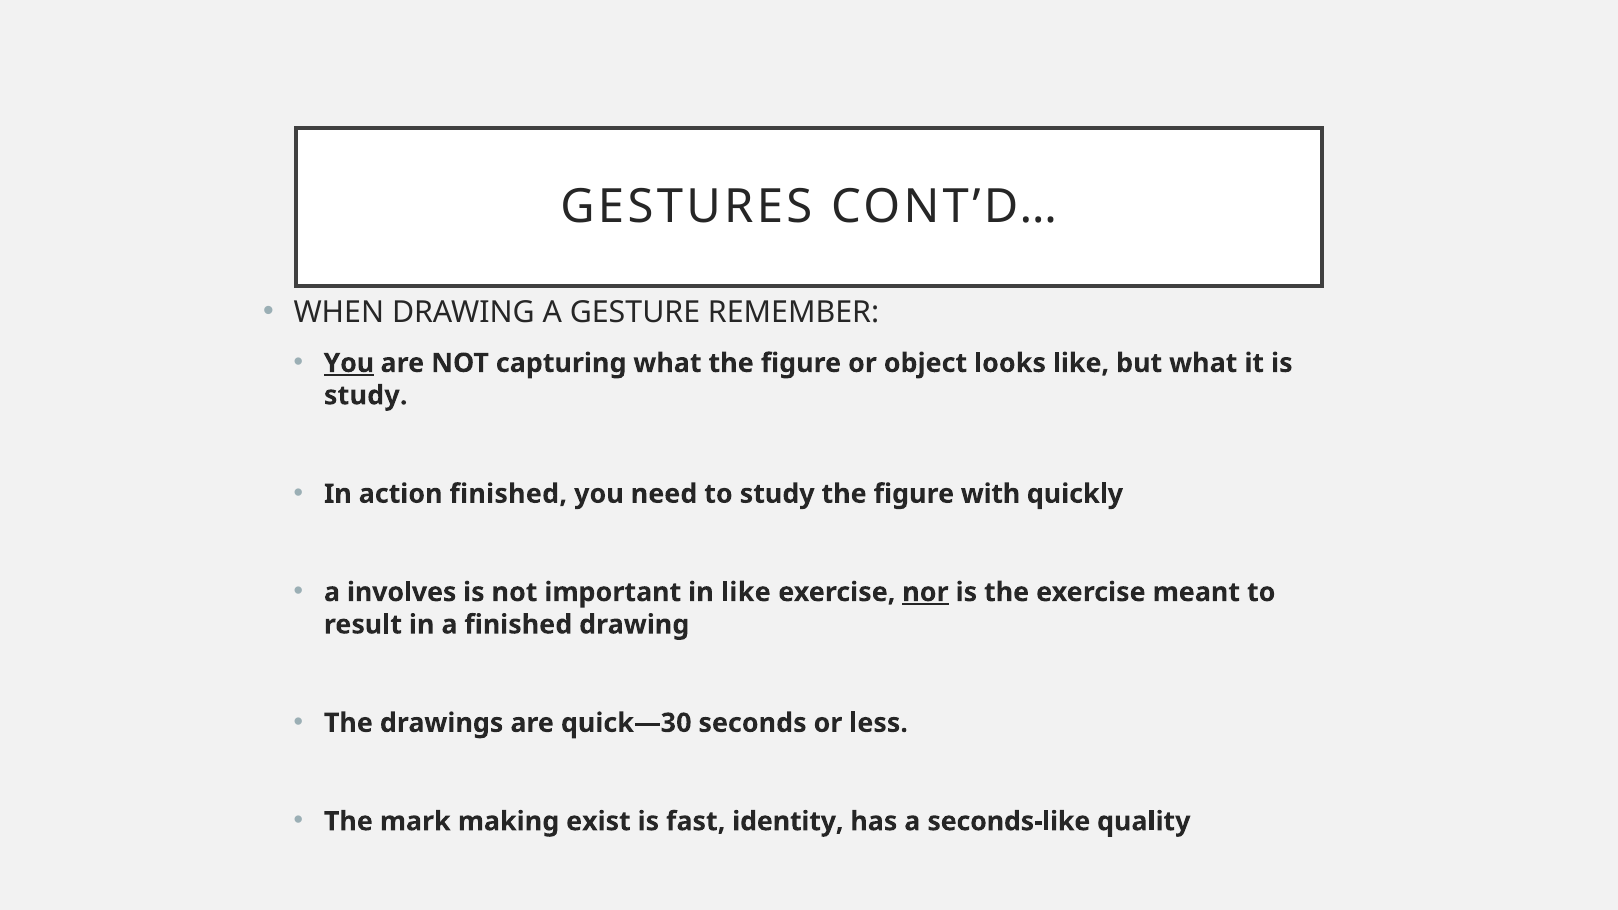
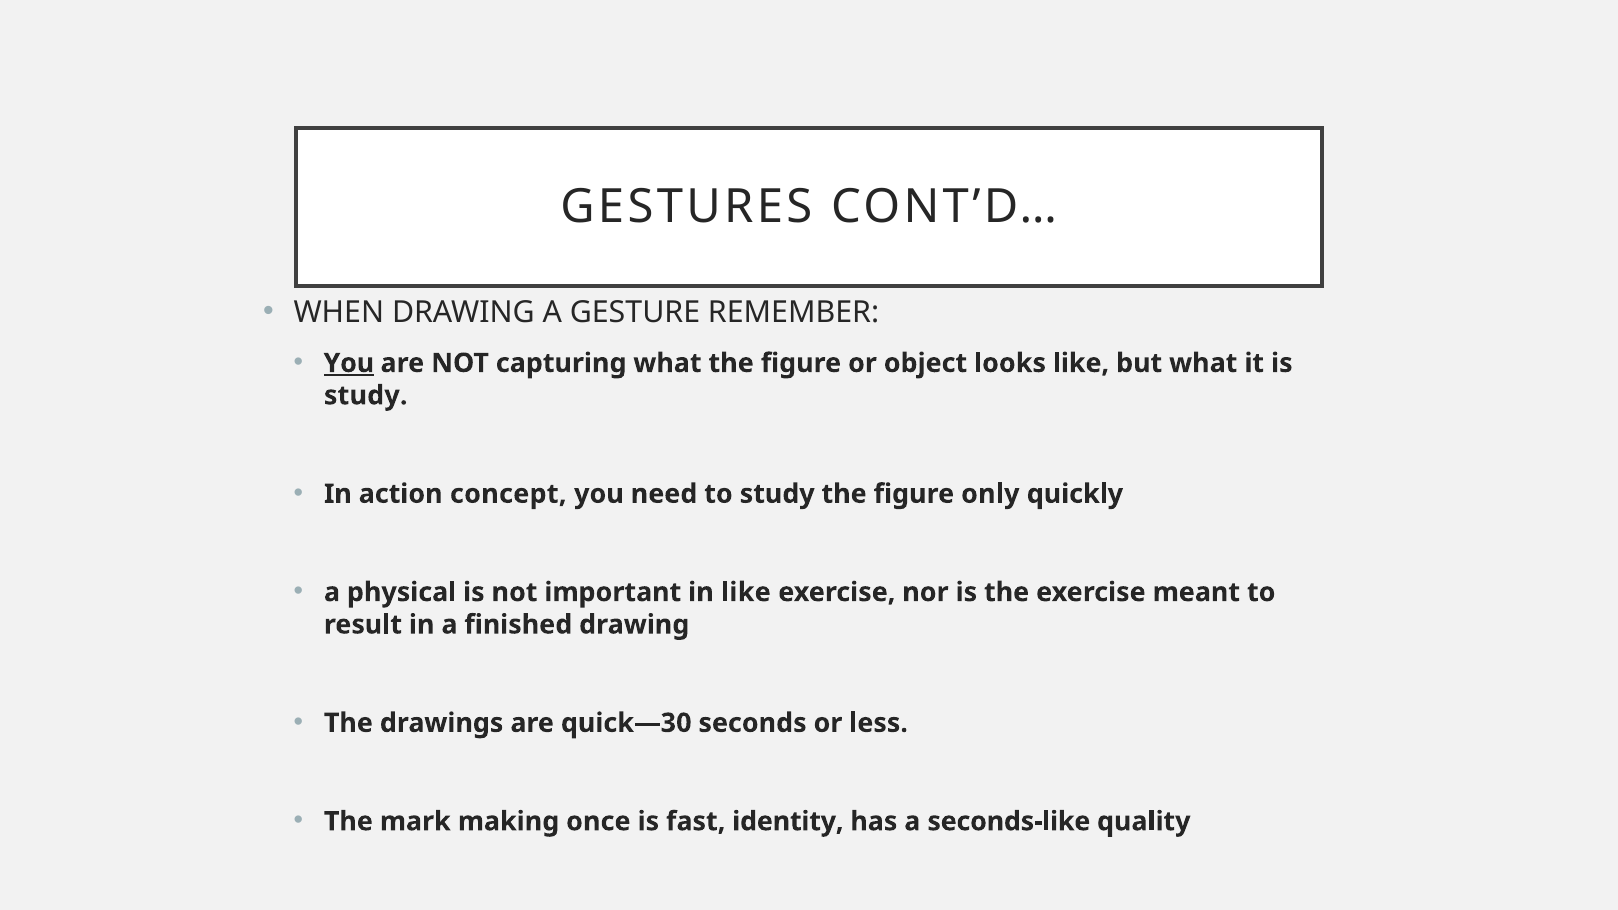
action finished: finished -> concept (508, 494)
with: with -> only (990, 494)
involves: involves -> physical (402, 592)
nor underline: present -> none (925, 592)
exist: exist -> once (598, 822)
